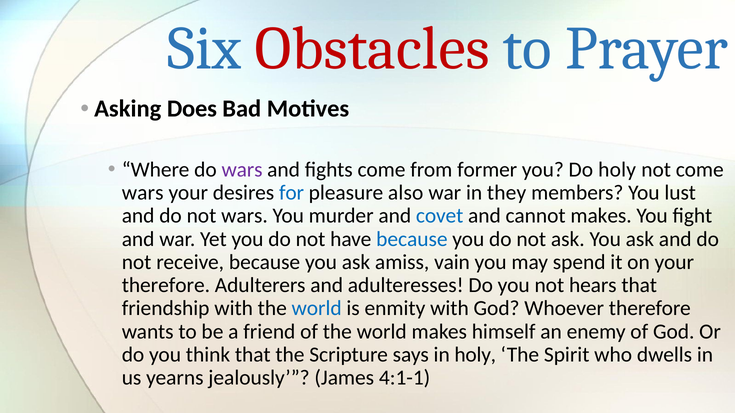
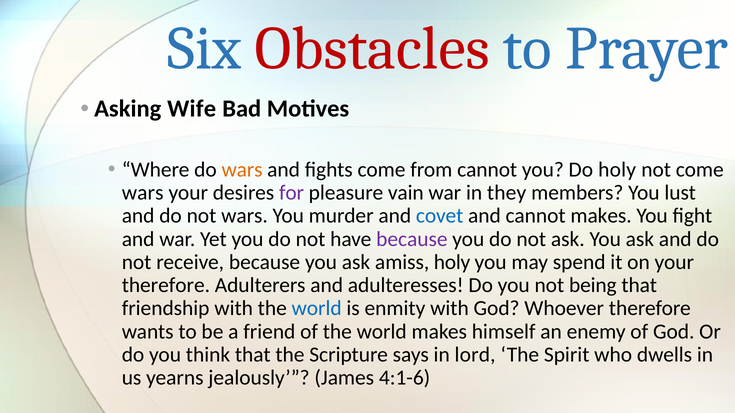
Does: Does -> Wife (192, 109)
wars colour: purple -> orange (242, 170)
from former: former -> cannot (487, 170)
for colour: blue -> purple (292, 193)
also: also -> vain (406, 193)
because colour: blue -> purple (412, 239)
amiss vain: vain -> holy (452, 262)
hears: hears -> being (593, 286)
in holy: holy -> lord (475, 355)
4:1-1: 4:1-1 -> 4:1-6 (405, 378)
